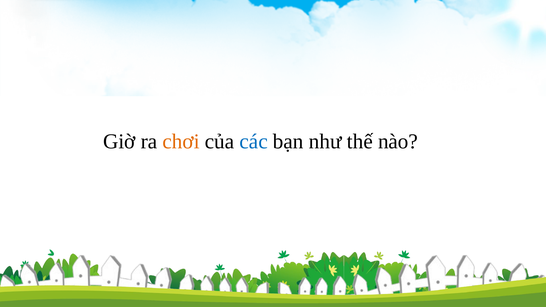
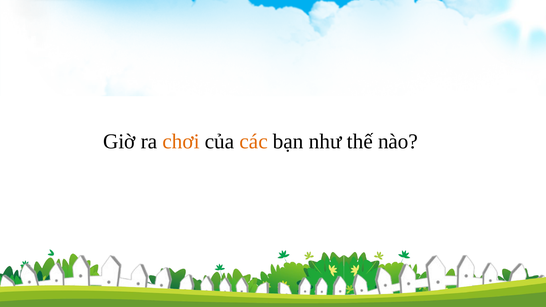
các colour: blue -> orange (254, 141)
